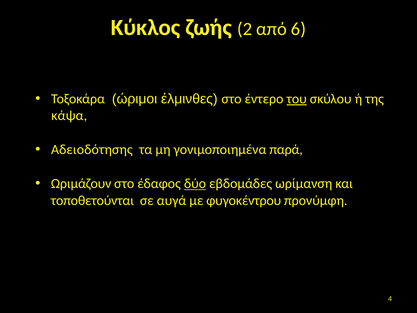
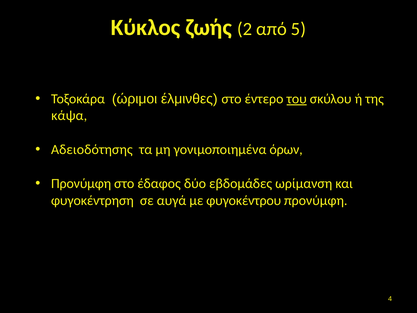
6: 6 -> 5 (298, 29)
παρά: παρά -> όρων (286, 150)
Ωριμάζουν: Ωριμάζουν -> Προνύμφη (81, 184)
δύο underline: present -> none (195, 184)
τοποθετούνται: τοποθετούνται -> φυγοκέντρηση (92, 200)
